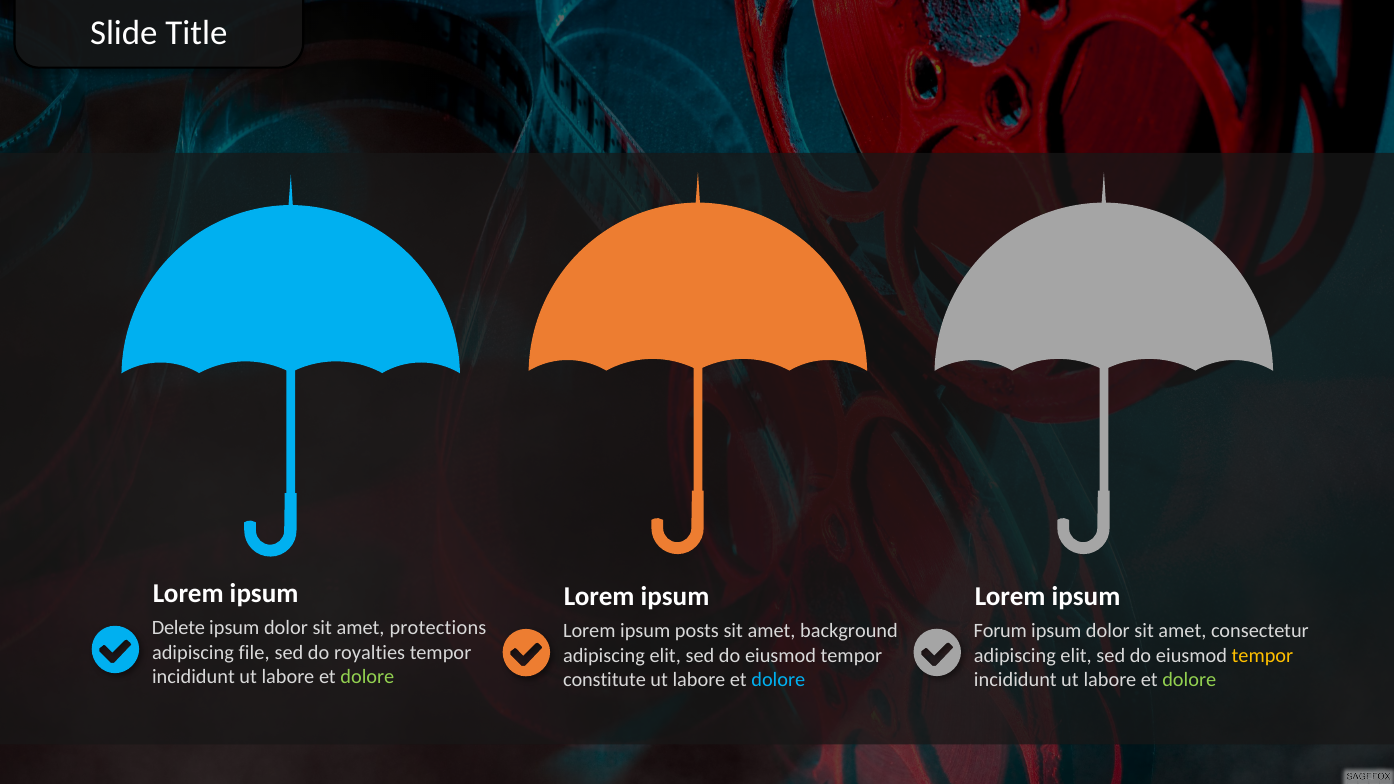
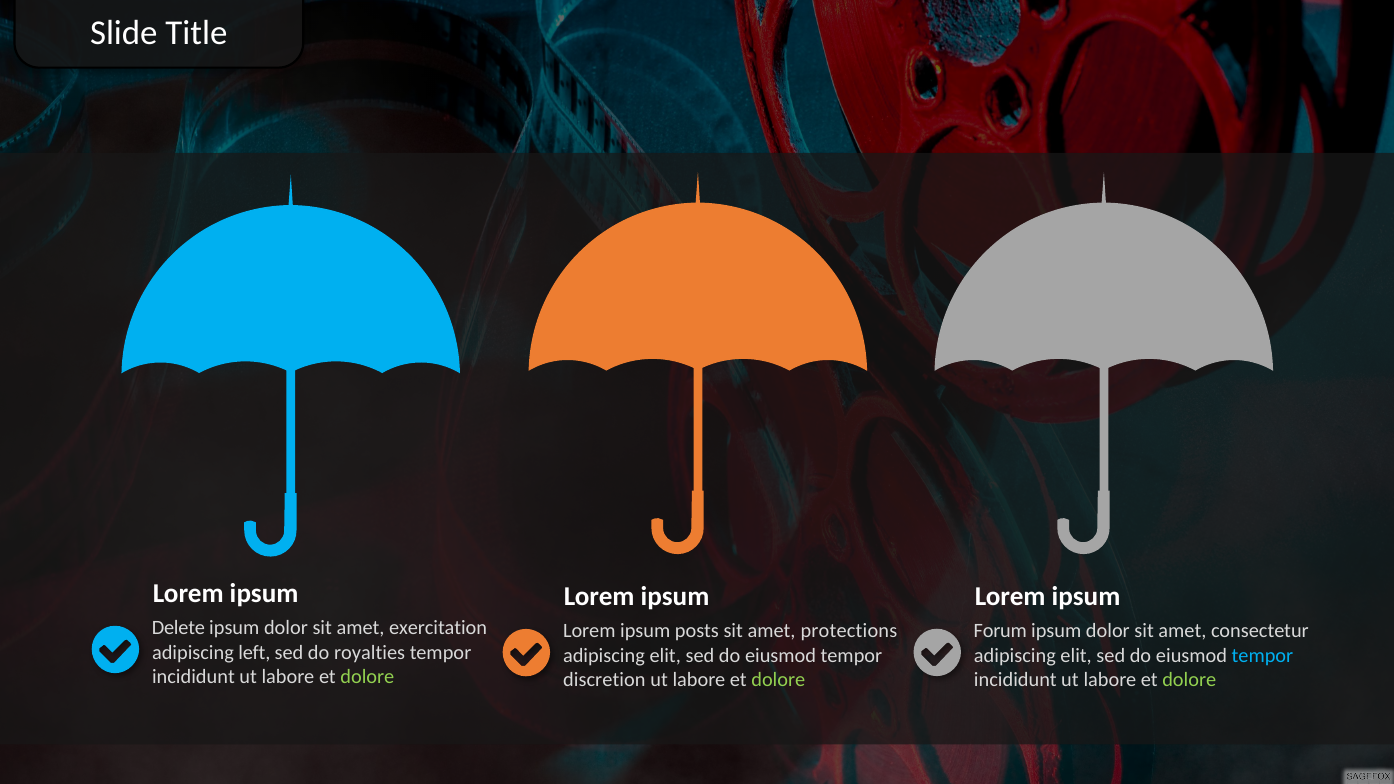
protections: protections -> exercitation (438, 628)
background: background -> protections (849, 631)
file: file -> left (254, 652)
tempor colour: yellow -> light blue (1262, 655)
constitute: constitute -> discretion (604, 680)
dolore colour: light blue -> light green (778, 680)
